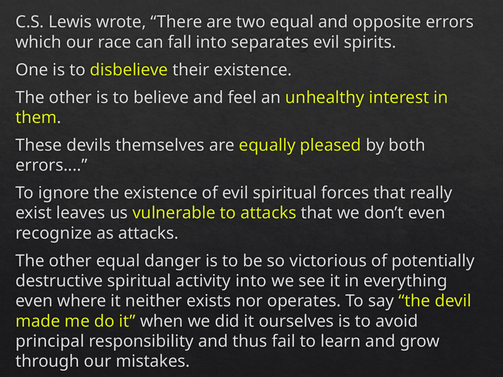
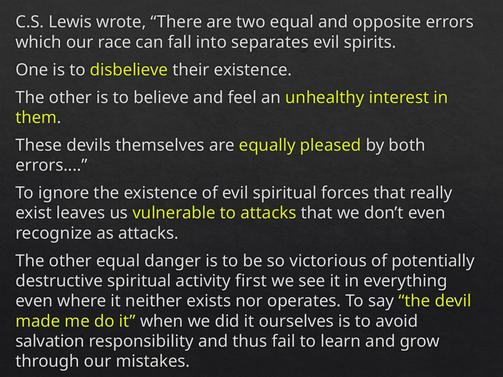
activity into: into -> first (251, 281)
principal: principal -> salvation (50, 342)
